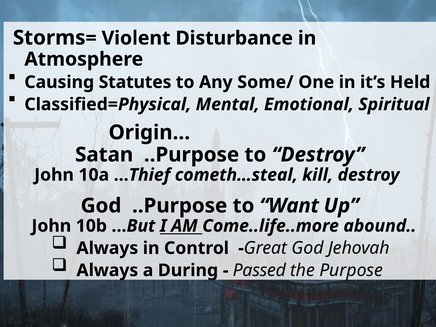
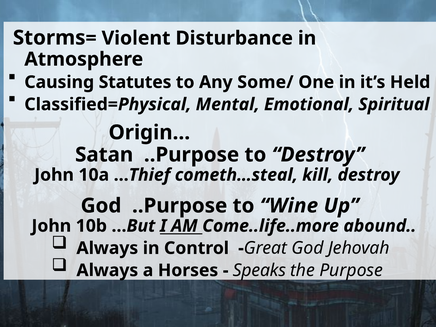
Want: Want -> Wine (289, 206)
During: During -> Horses (188, 270)
Passed: Passed -> Speaks (259, 270)
